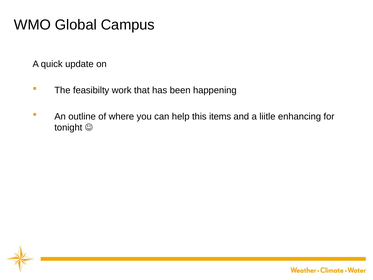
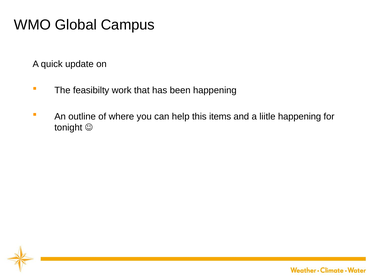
liitle enhancing: enhancing -> happening (300, 116)
